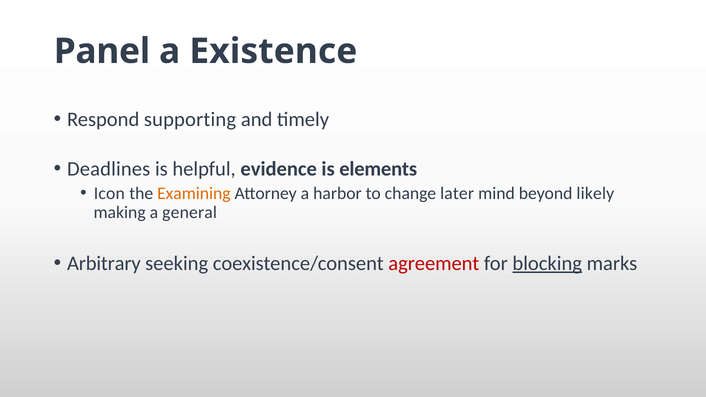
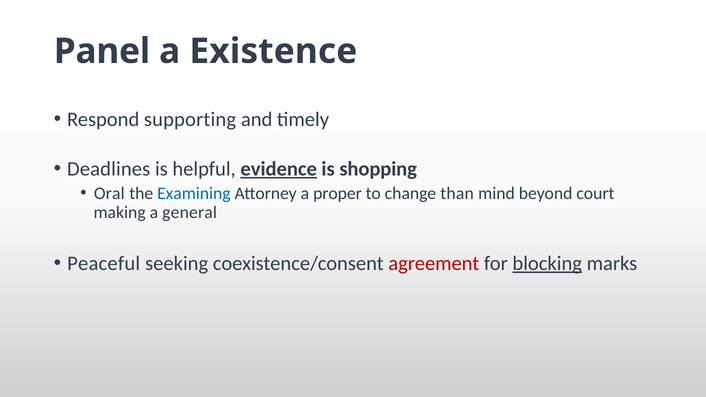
evidence underline: none -> present (279, 169)
elements: elements -> shopping (378, 169)
Icon: Icon -> Oral (109, 193)
Examining colour: orange -> blue (194, 193)
harbor: harbor -> proper (337, 193)
later: later -> than (457, 193)
likely: likely -> court (595, 193)
Arbitrary: Arbitrary -> Peaceful (104, 264)
